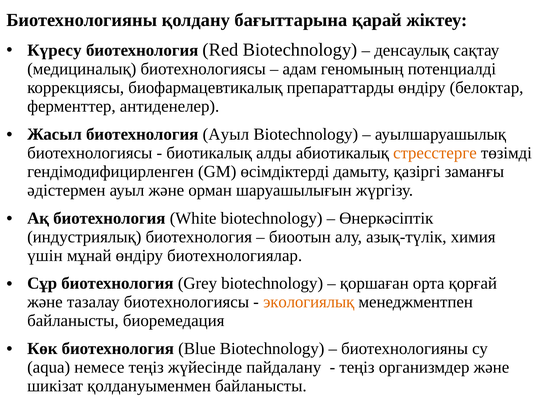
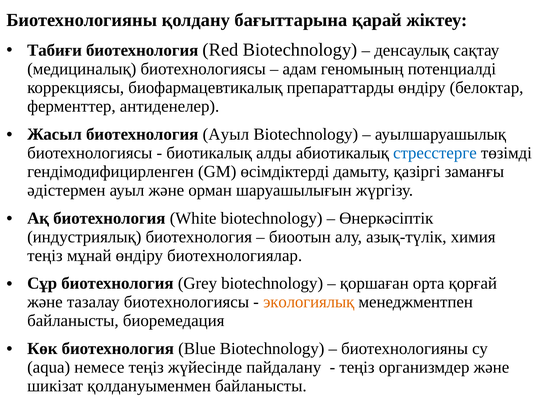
Күресу: Күресу -> Табиғи (55, 50)
стресстерге colour: orange -> blue (435, 153)
үшін: үшін -> теңіз (45, 255)
